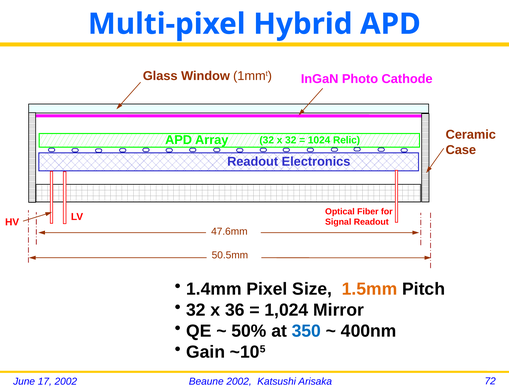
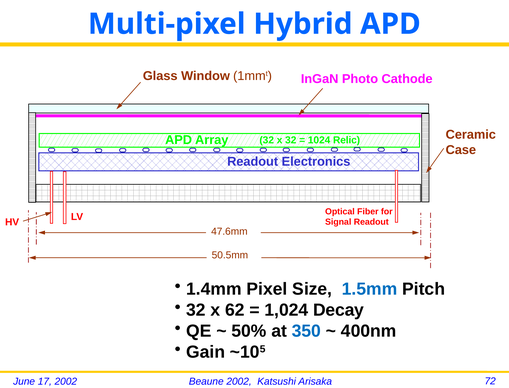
1.5mm colour: orange -> blue (370, 289)
36: 36 -> 62 (235, 310)
Mirror: Mirror -> Decay (339, 310)
